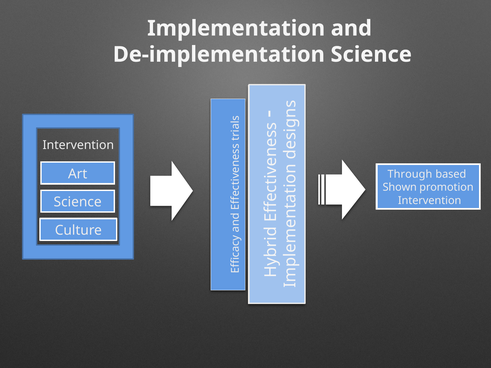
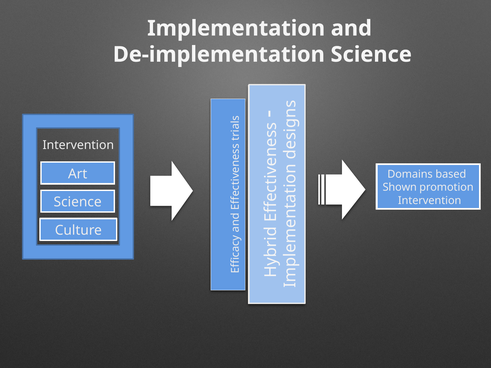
Through: Through -> Domains (410, 174)
